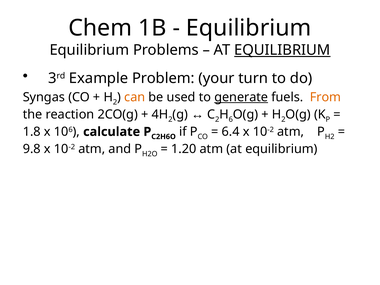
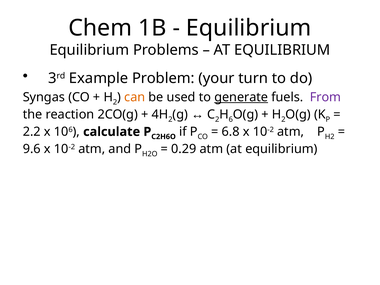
EQUILIBRIUM underline: present -> none (282, 50)
From colour: orange -> purple (325, 97)
1.8: 1.8 -> 2.2 (32, 132)
6.4: 6.4 -> 6.8 (231, 132)
9.8: 9.8 -> 9.6 (32, 149)
1.20: 1.20 -> 0.29 (184, 149)
